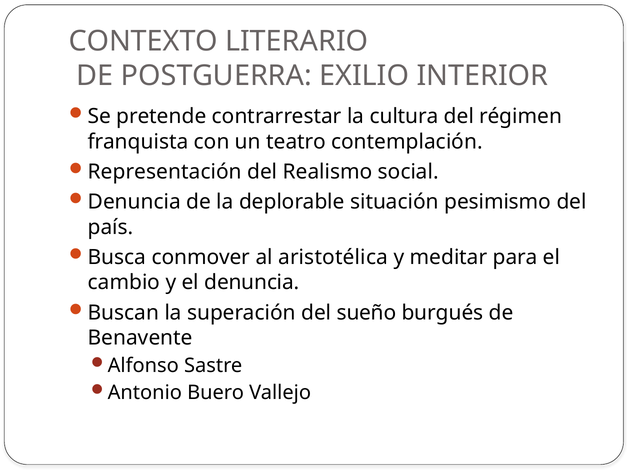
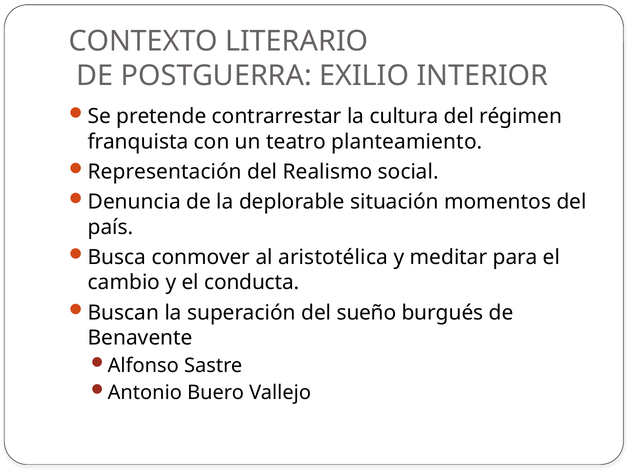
contemplación: contemplación -> planteamiento (407, 142)
pesimismo: pesimismo -> momentos (498, 202)
el denuncia: denuncia -> conducta (252, 282)
